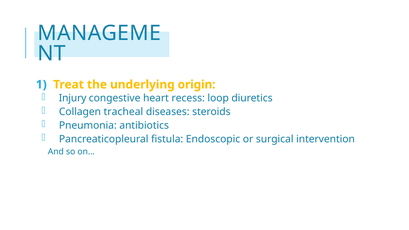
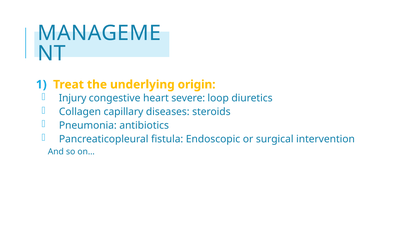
recess: recess -> severe (188, 98)
tracheal: tracheal -> capillary (123, 112)
